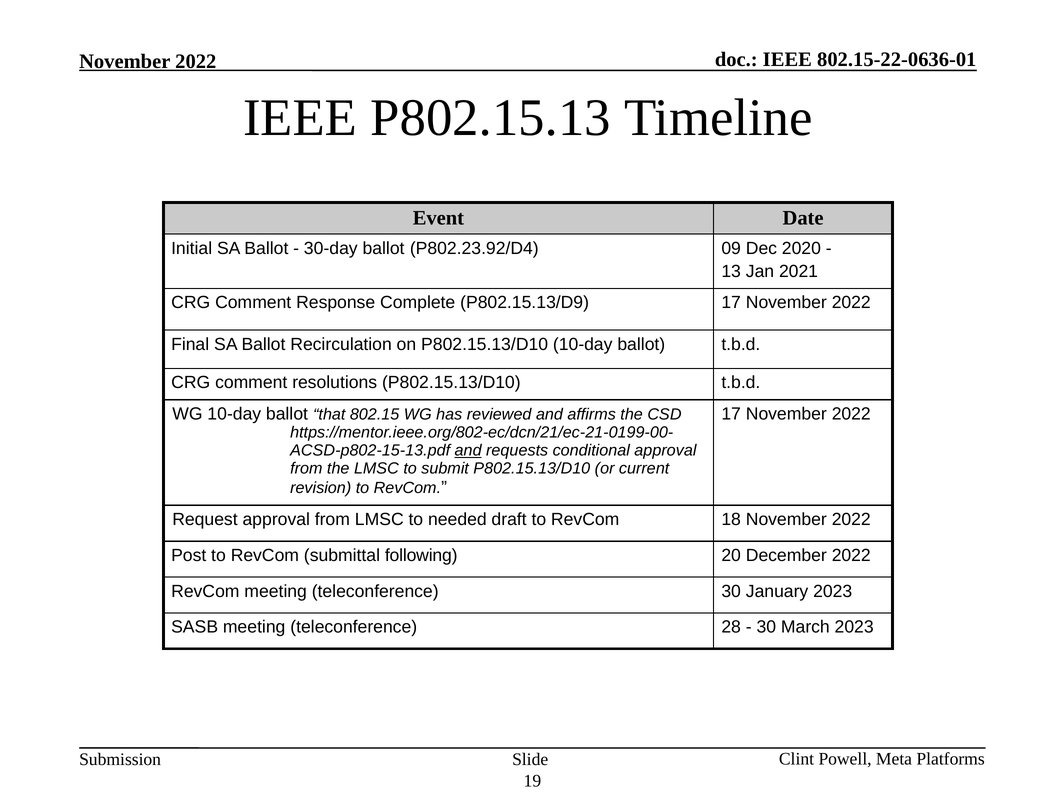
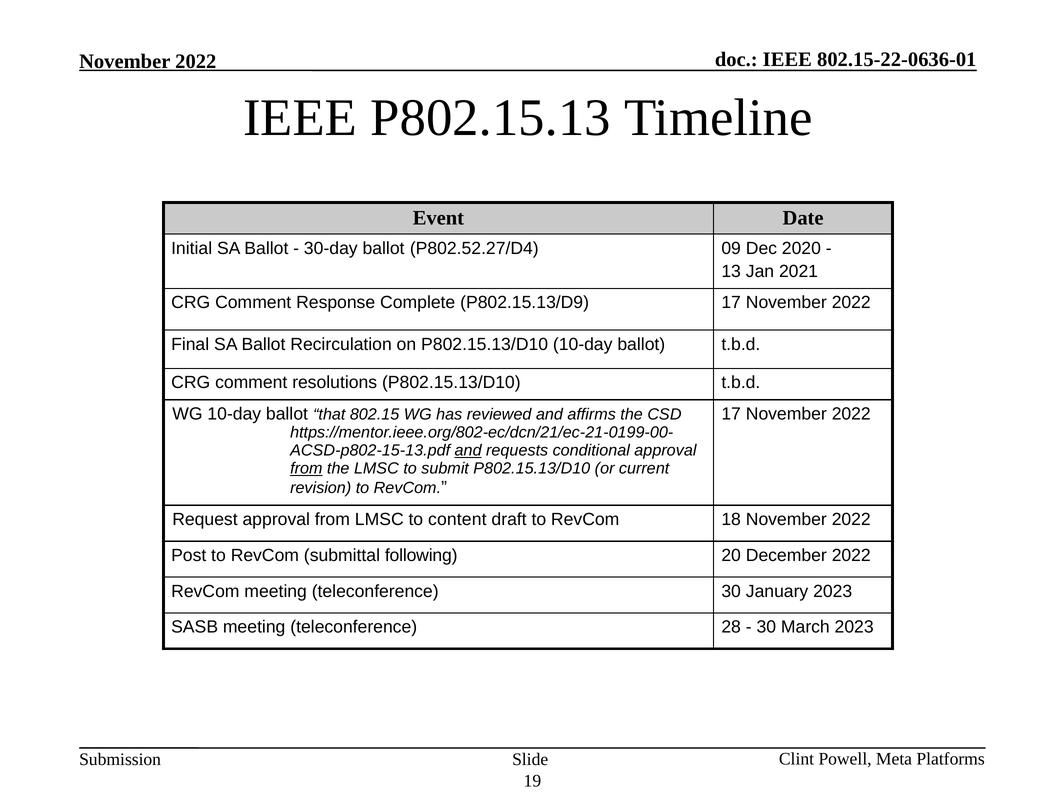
P802.23.92/D4: P802.23.92/D4 -> P802.52.27/D4 (474, 248)
from underline: none -> present (306, 469)
needed: needed -> content (457, 519)
